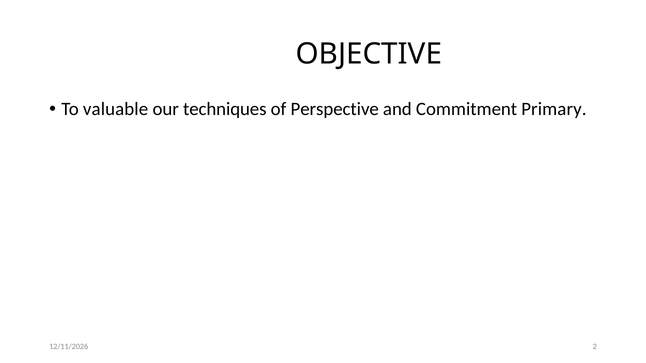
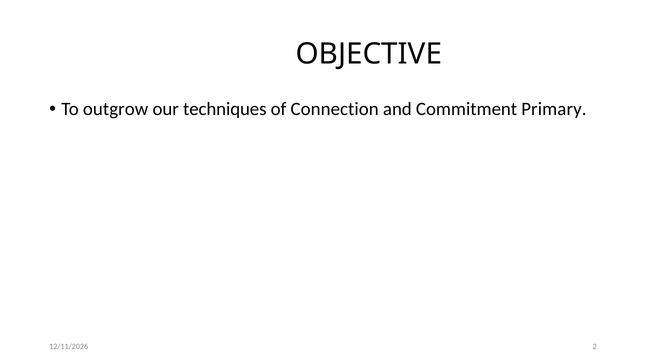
valuable: valuable -> outgrow (116, 109)
Perspective: Perspective -> Connection (335, 109)
